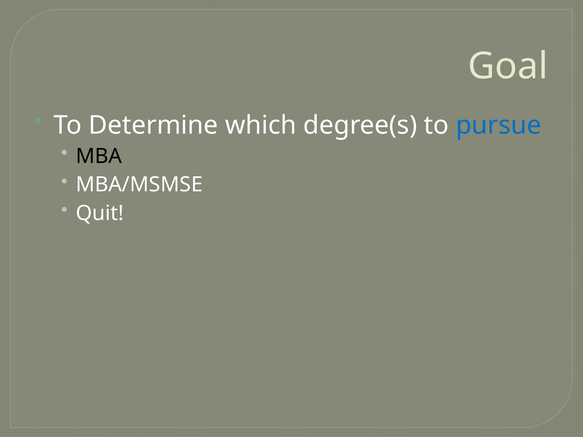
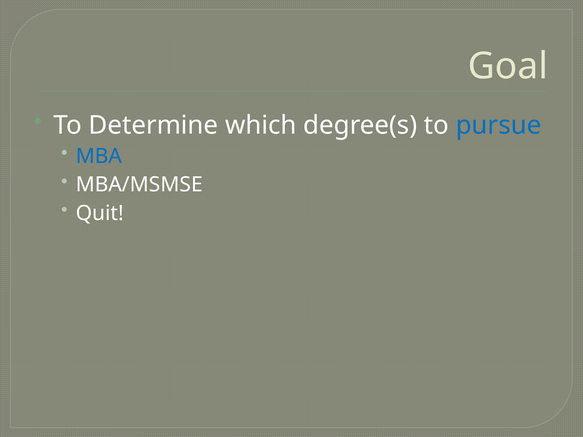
MBA colour: black -> blue (99, 156)
